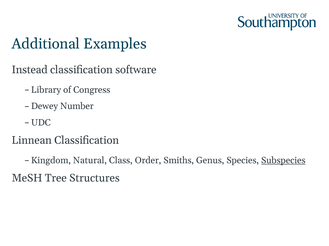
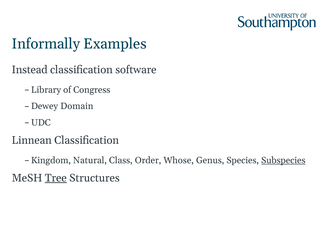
Additional: Additional -> Informally (46, 44)
Number: Number -> Domain (77, 106)
Smiths: Smiths -> Whose (179, 161)
Tree underline: none -> present (56, 178)
